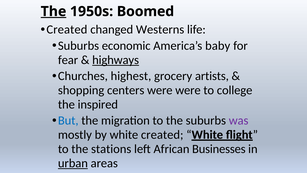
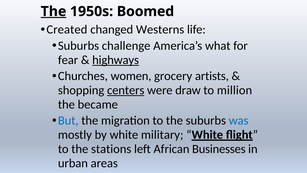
economic: economic -> challenge (126, 46)
baby: baby -> what (218, 46)
highest: highest -> women (131, 76)
centers underline: none -> present (126, 90)
were were: were -> draw (188, 90)
college: college -> million (235, 90)
inspired: inspired -> became (98, 104)
was colour: purple -> blue (239, 120)
white created: created -> military (162, 135)
urban underline: present -> none (73, 163)
